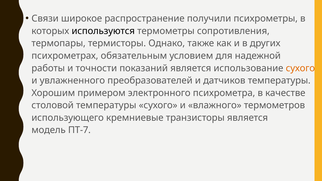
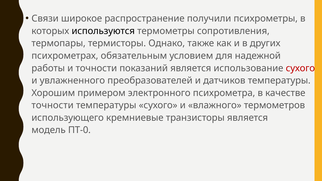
сухого colour: orange -> red (300, 68)
столовой: столовой -> точности (53, 105)
ПТ-7: ПТ-7 -> ПТ-0 (79, 130)
